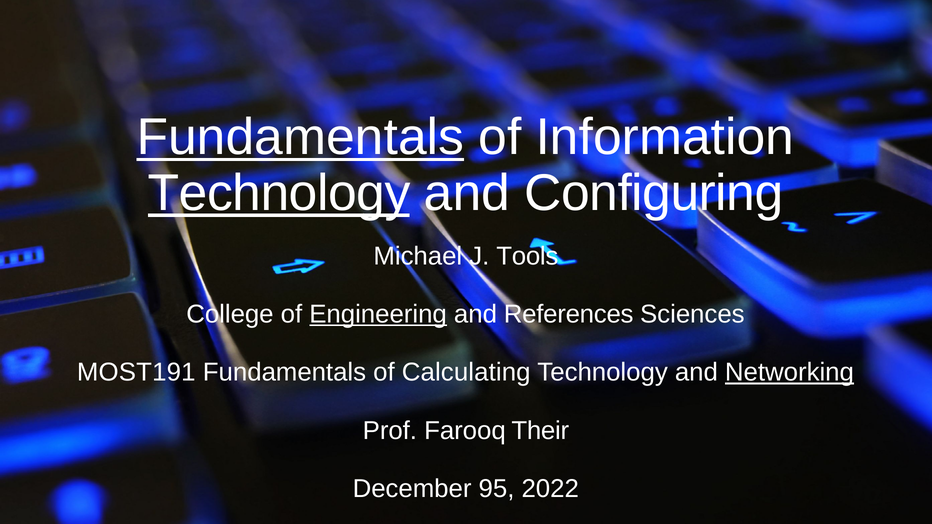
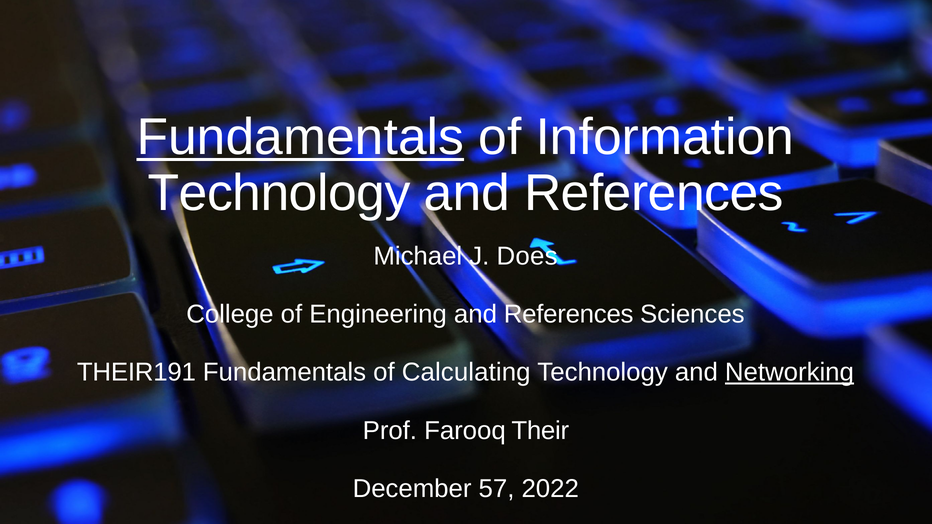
Technology underline: present -> none (279, 193)
Configuring: Configuring -> References (654, 193)
Tools: Tools -> Does (527, 256)
Engineering underline: present -> none (378, 314)
MOST191: MOST191 -> THEIR191 (136, 373)
95: 95 -> 57 (496, 489)
